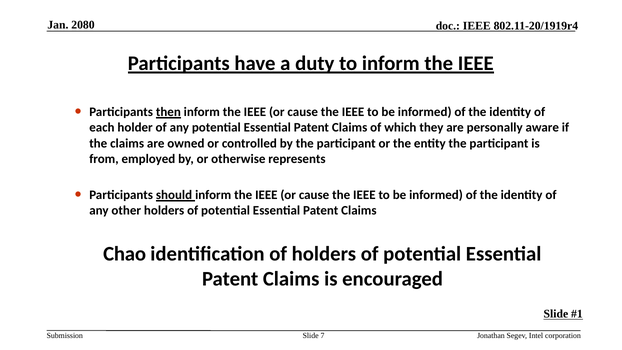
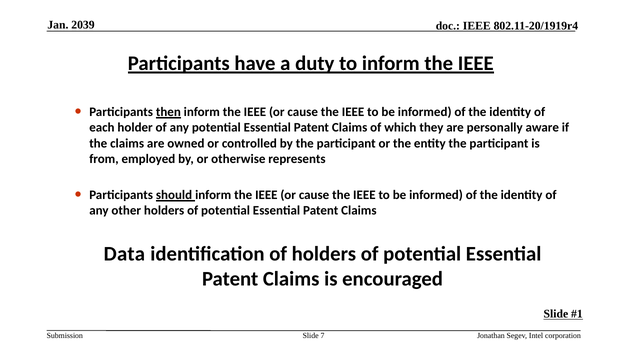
2080: 2080 -> 2039 (83, 25)
Chao: Chao -> Data (124, 254)
